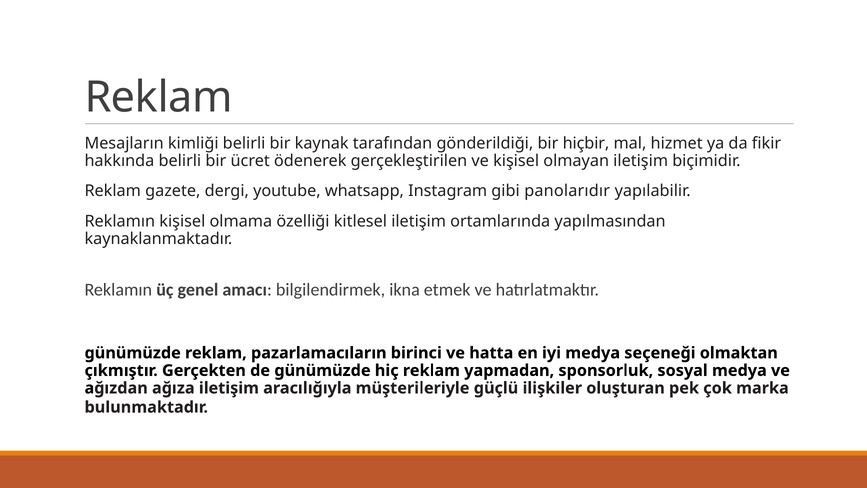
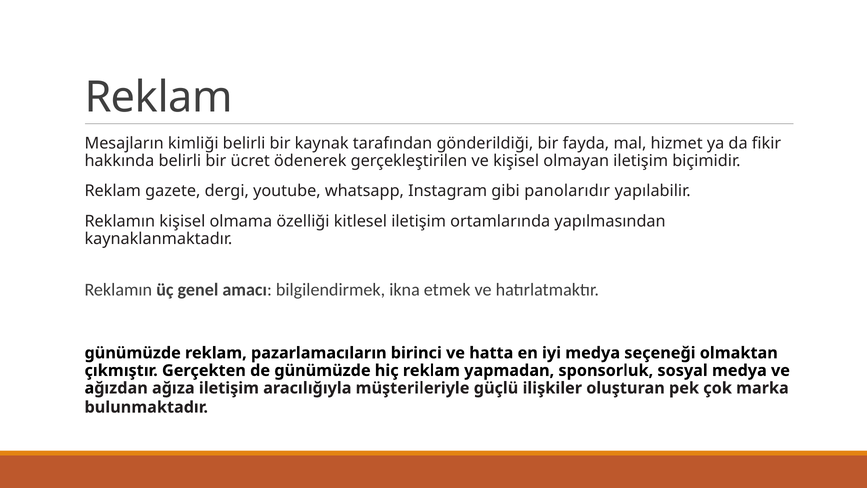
hiçbir: hiçbir -> fayda (586, 143)
